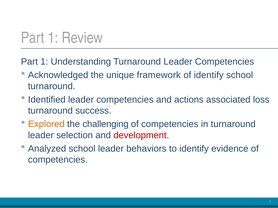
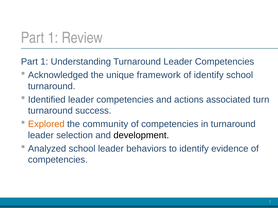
loss: loss -> turn (261, 100)
challenging: challenging -> community (105, 124)
development colour: red -> black (141, 135)
